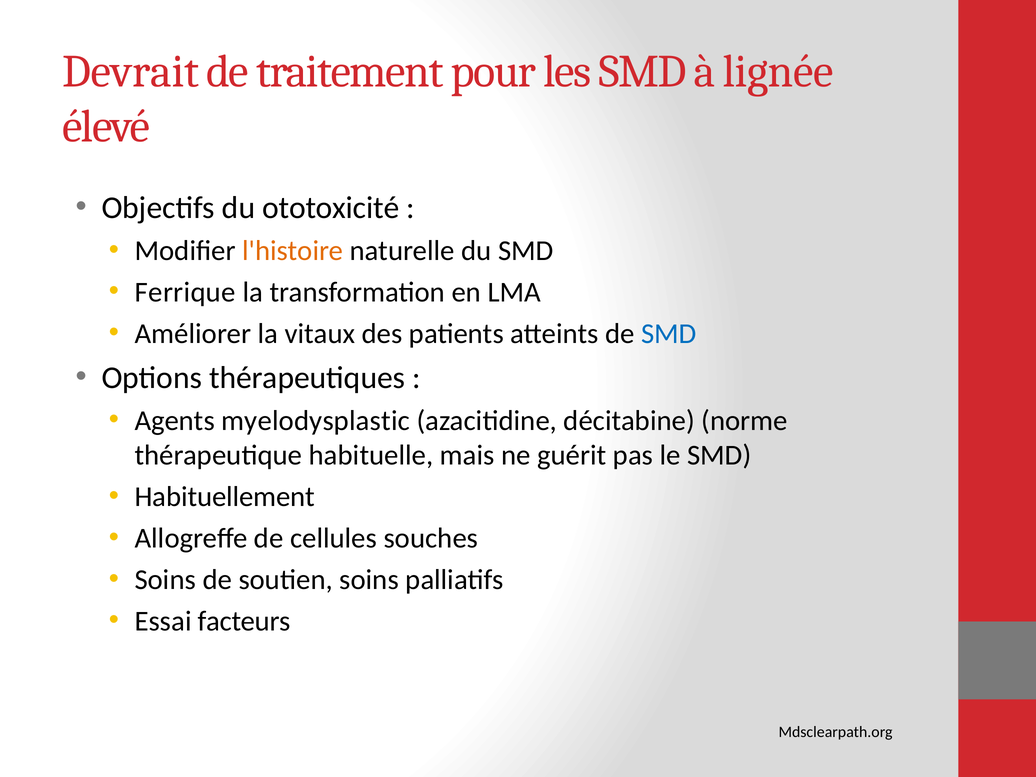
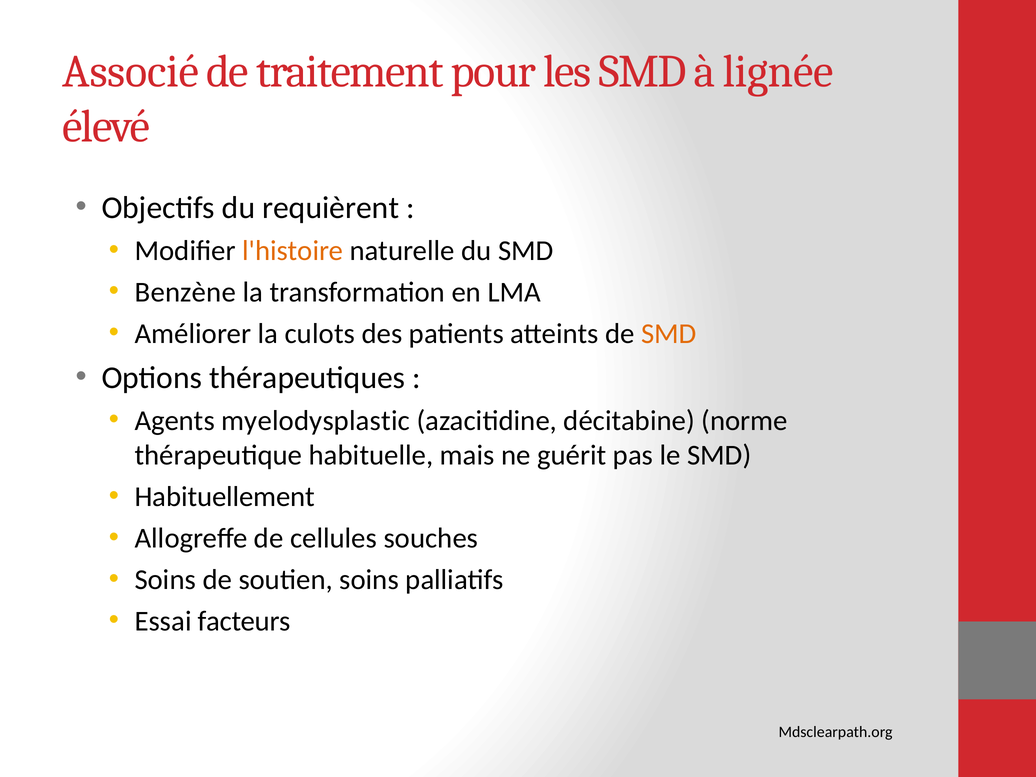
Devrait: Devrait -> Associé (131, 71)
ototoxicité: ototoxicité -> requièrent (331, 208)
Ferrique: Ferrique -> Benzène (185, 292)
vitaux: vitaux -> culots (320, 334)
SMD colour: blue -> orange (669, 334)
